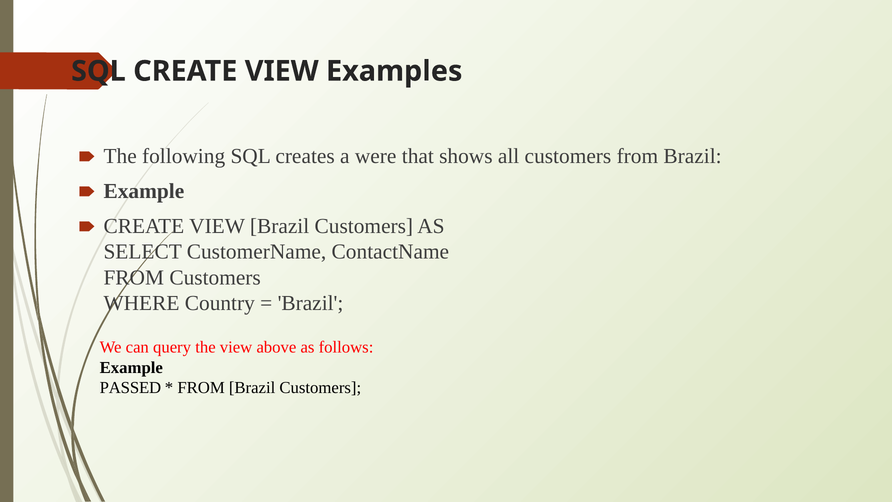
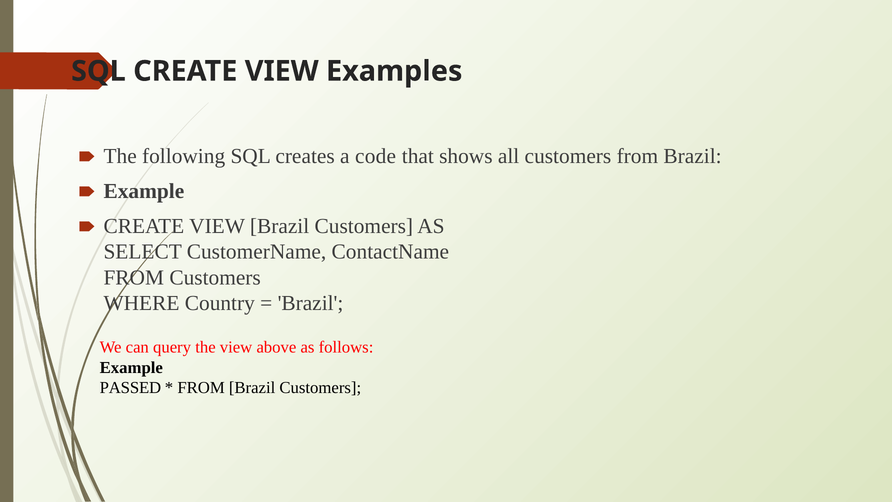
were: were -> code (376, 156)
